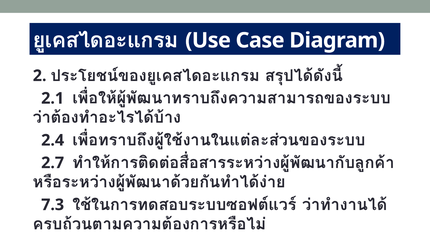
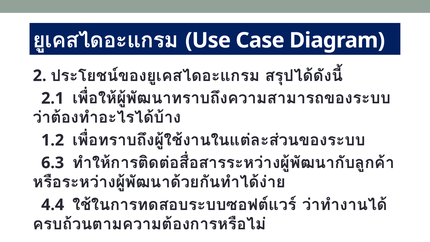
2.4: 2.4 -> 1.2 (53, 140)
2.7: 2.7 -> 6.3 (53, 163)
7.3: 7.3 -> 4.4 (53, 205)
